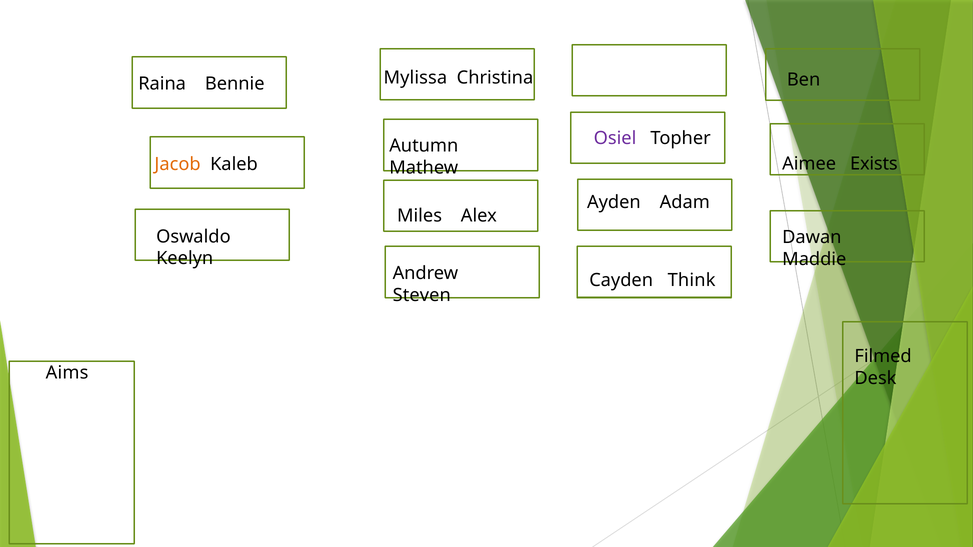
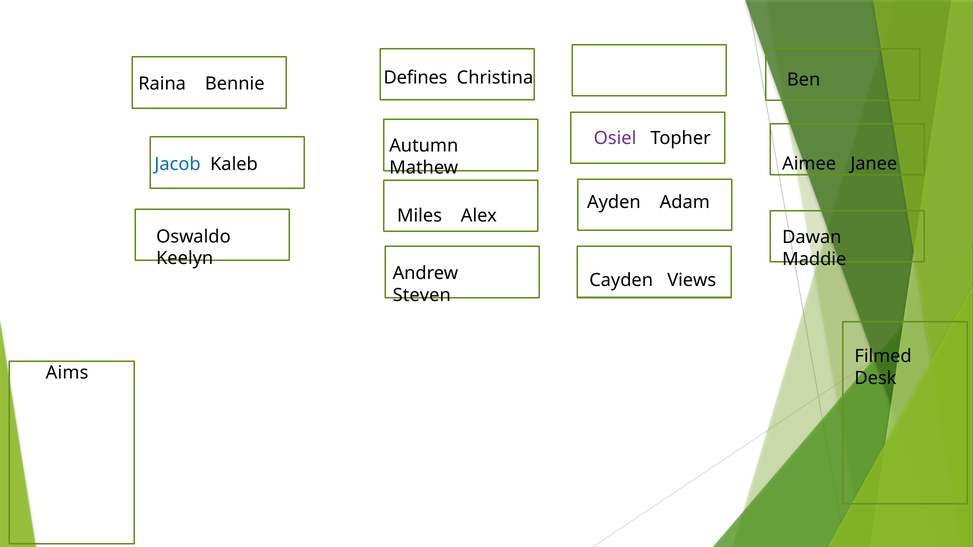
Mylissa: Mylissa -> Defines (415, 78)
Exists: Exists -> Janee (874, 164)
Jacob colour: orange -> blue (178, 164)
Think: Think -> Views (692, 281)
